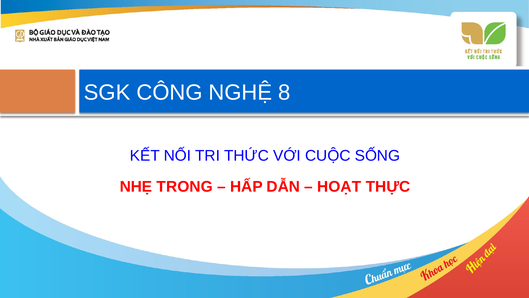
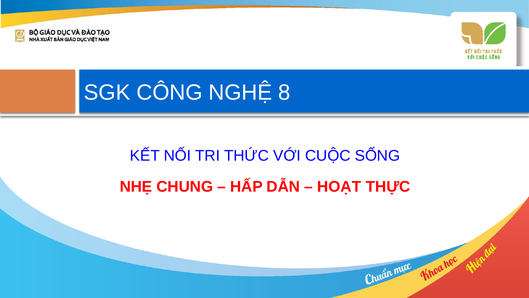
TRONG: TRONG -> CHUNG (185, 186)
